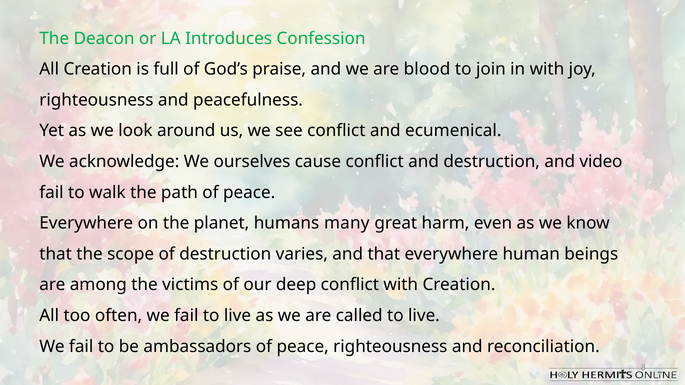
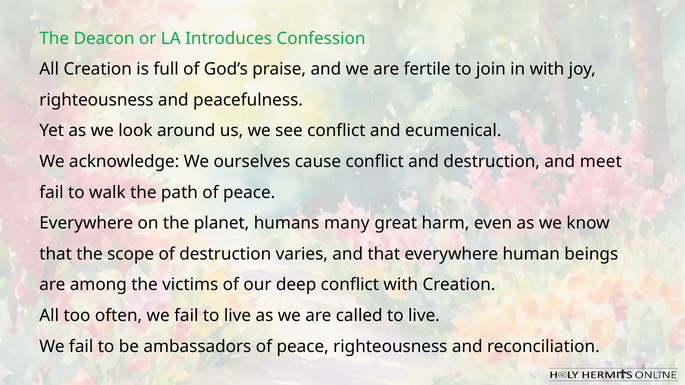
blood: blood -> fertile (427, 69)
video: video -> meet (601, 162)
